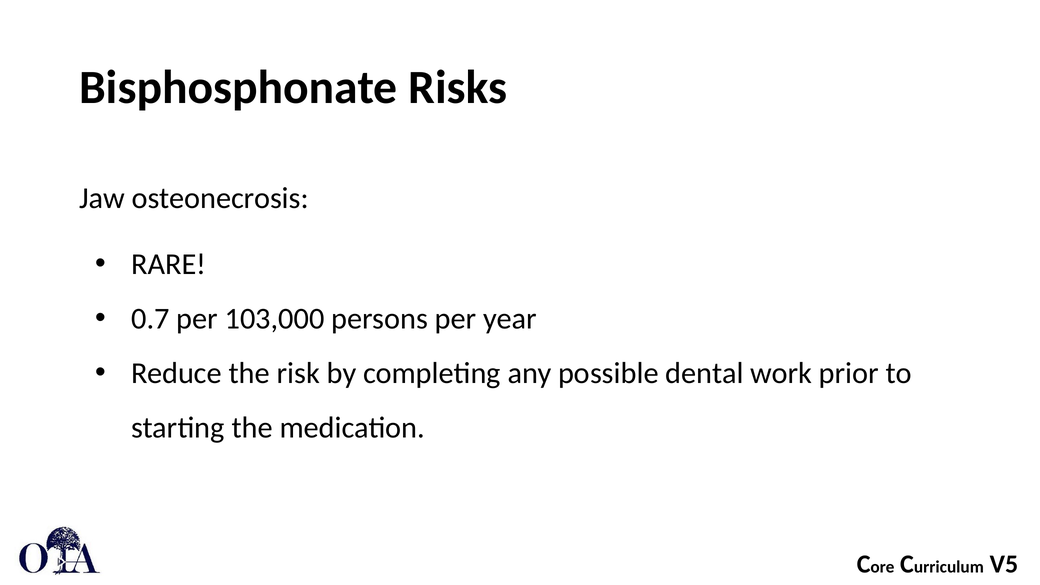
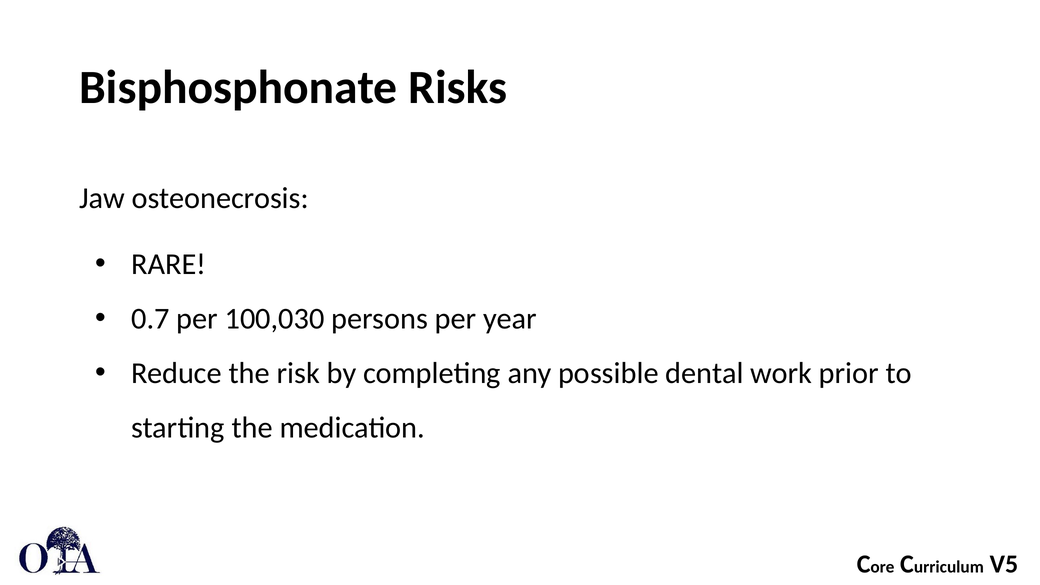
103,000: 103,000 -> 100,030 (275, 319)
